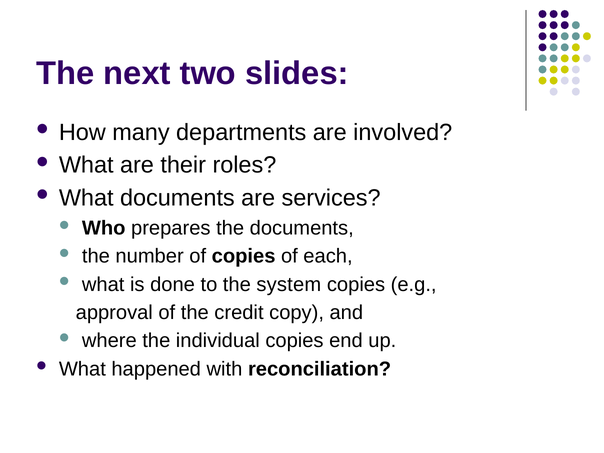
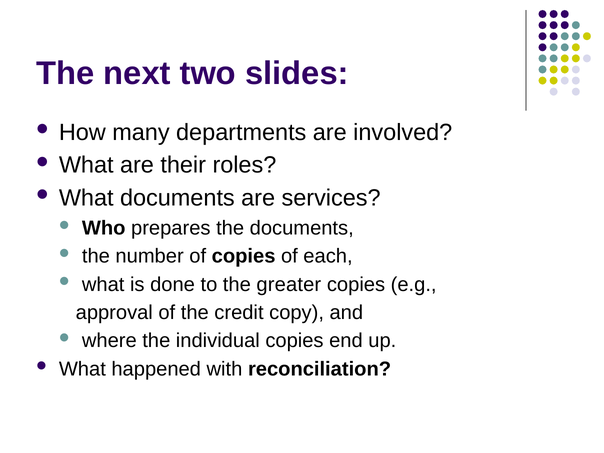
system: system -> greater (289, 284)
